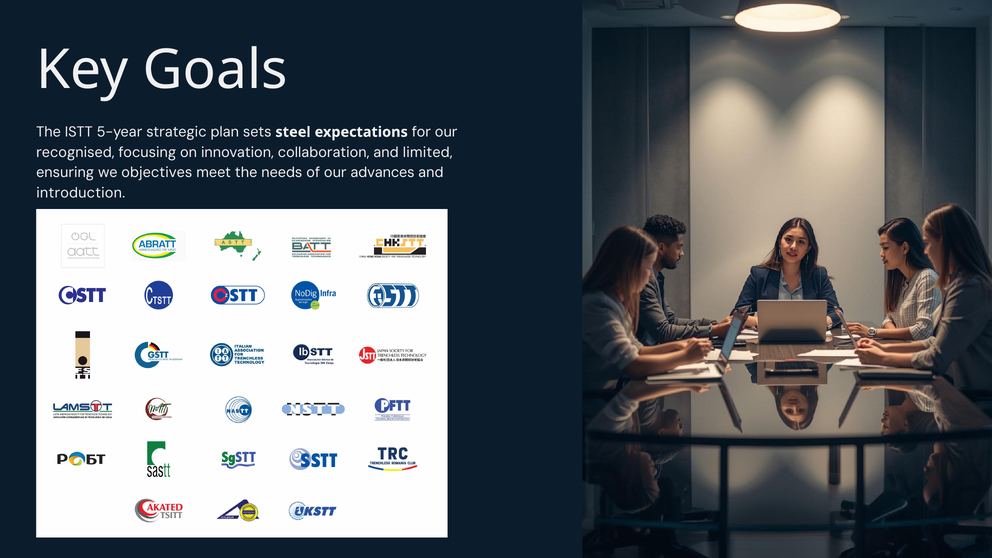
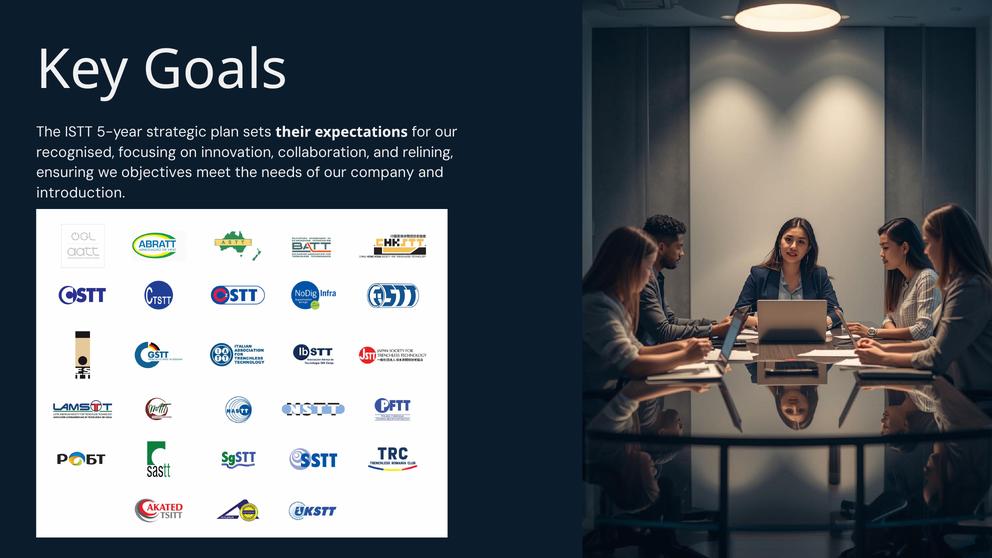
steel: steel -> their (293, 132)
limited: limited -> relining (428, 152)
advances: advances -> company (382, 173)
